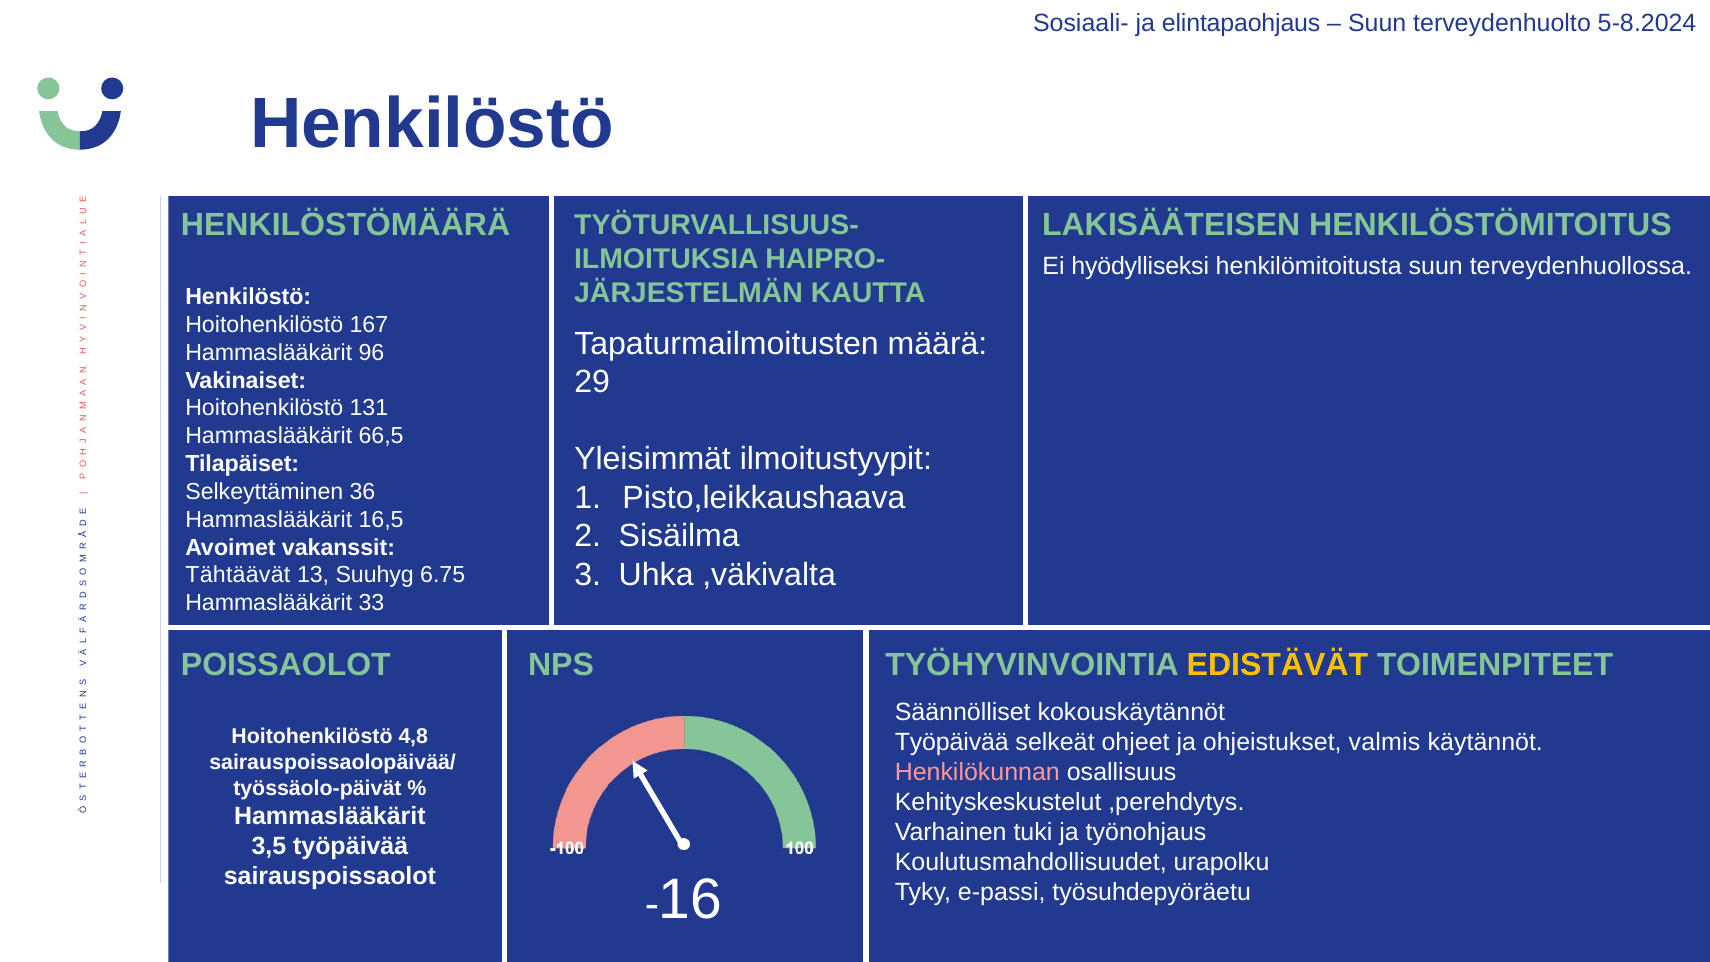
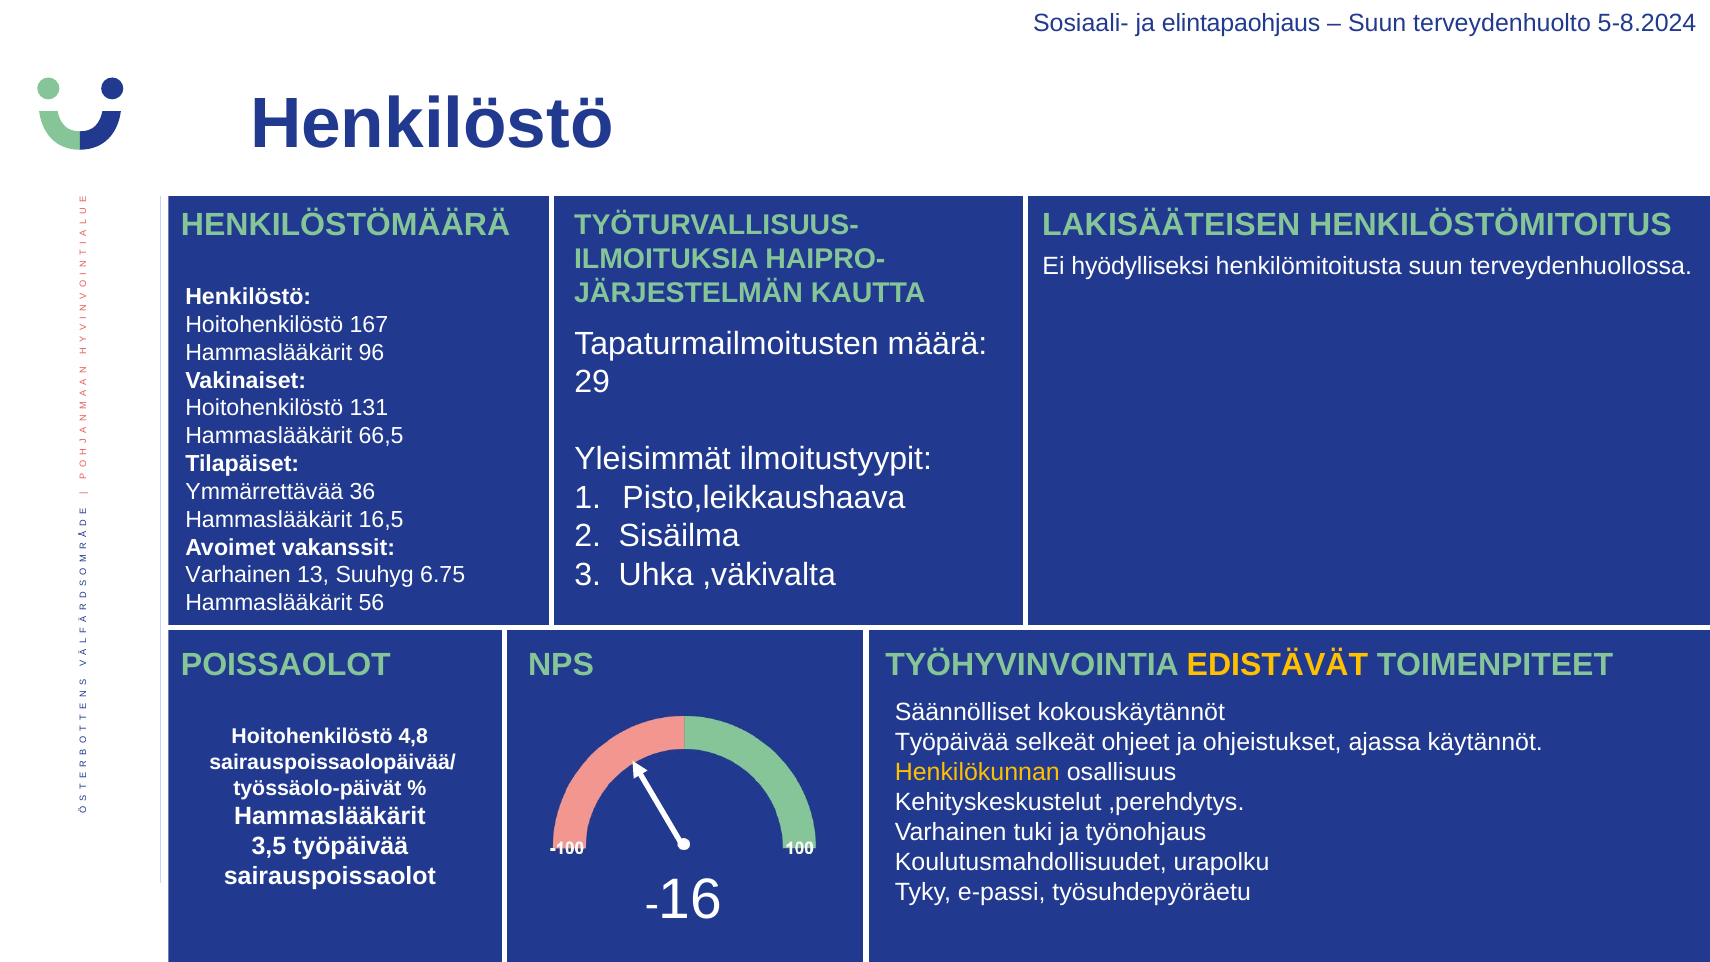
Selkeyttäminen: Selkeyttäminen -> Ymmärrettävää (264, 492)
Tähtäävät: Tähtäävät -> Varhainen (238, 575)
33: 33 -> 56 (371, 603)
valmis: valmis -> ajassa (1385, 742)
Henkilökunnan colour: pink -> yellow (977, 772)
